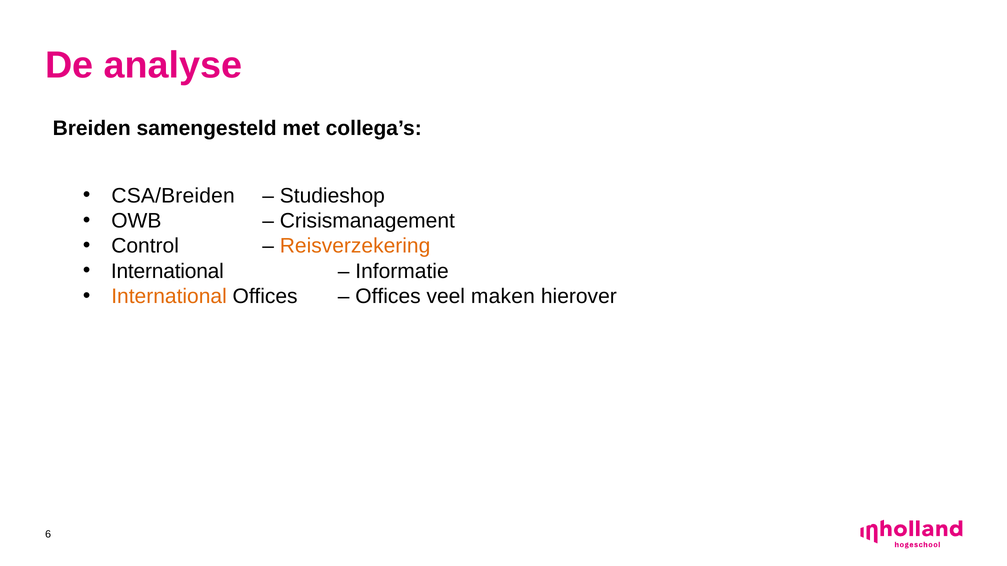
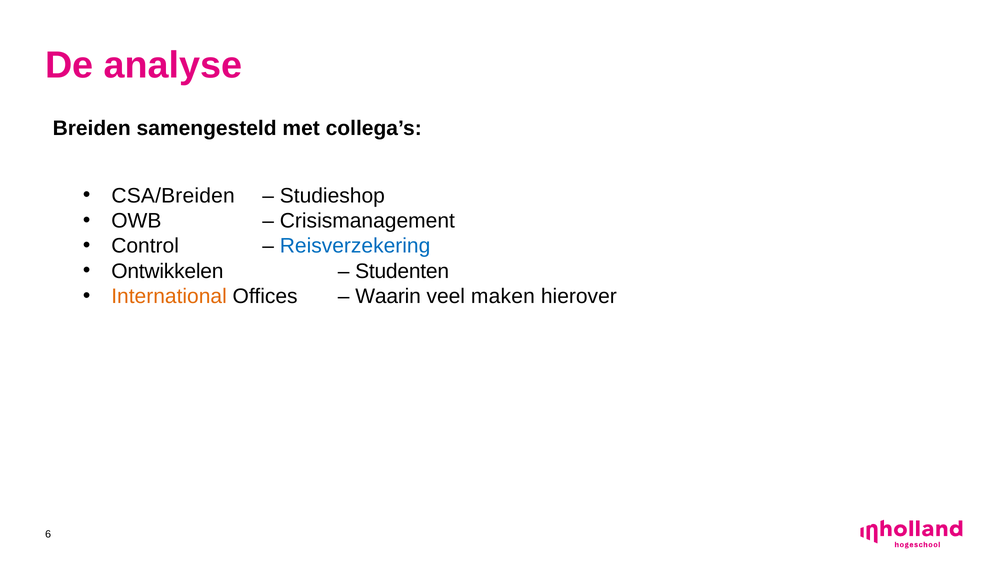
Reisverzekering colour: orange -> blue (355, 246)
International: International -> Ontwikkelen (167, 271)
Informatie: Informatie -> Studenten (402, 271)
Offices: Offices -> Waarin (388, 297)
